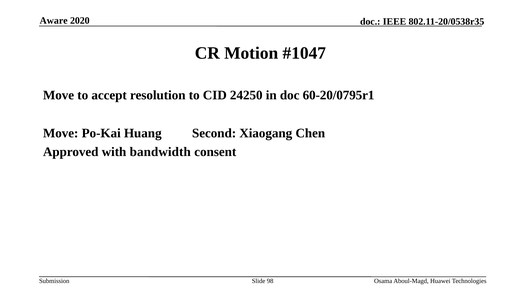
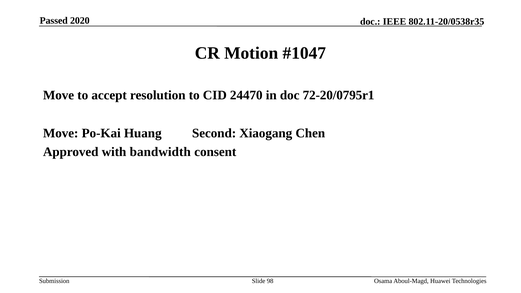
Aware: Aware -> Passed (54, 21)
24250: 24250 -> 24470 (246, 95)
60-20/0795r1: 60-20/0795r1 -> 72-20/0795r1 (339, 95)
